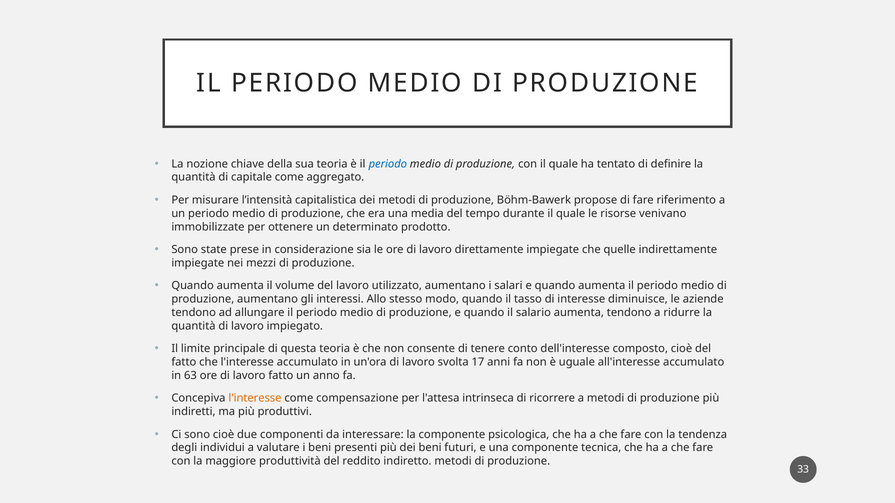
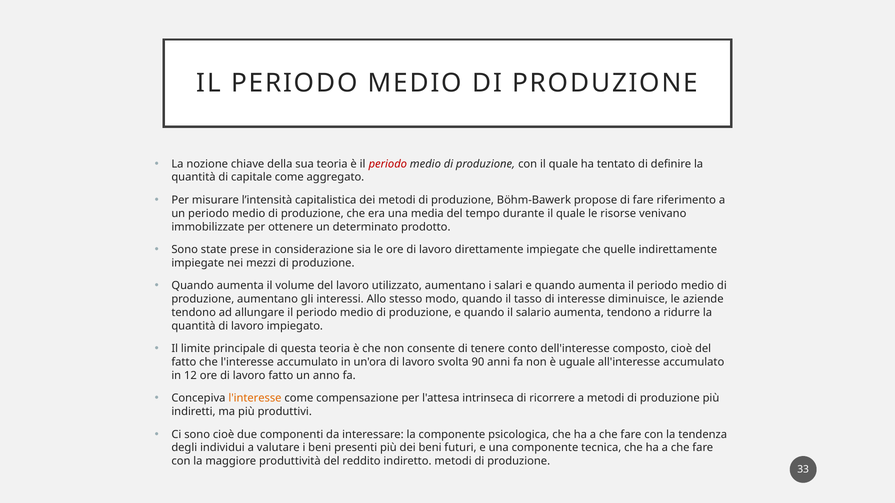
periodo colour: blue -> red (388, 164)
17: 17 -> 90 (478, 362)
63: 63 -> 12 (190, 376)
